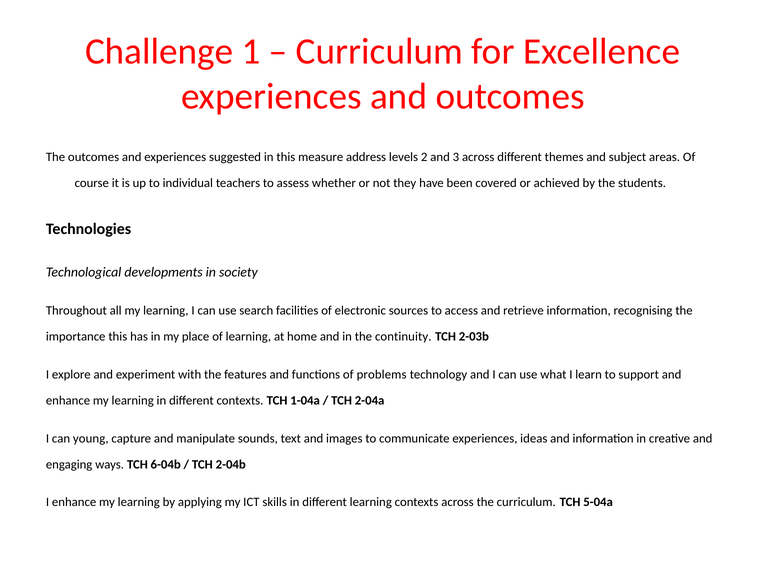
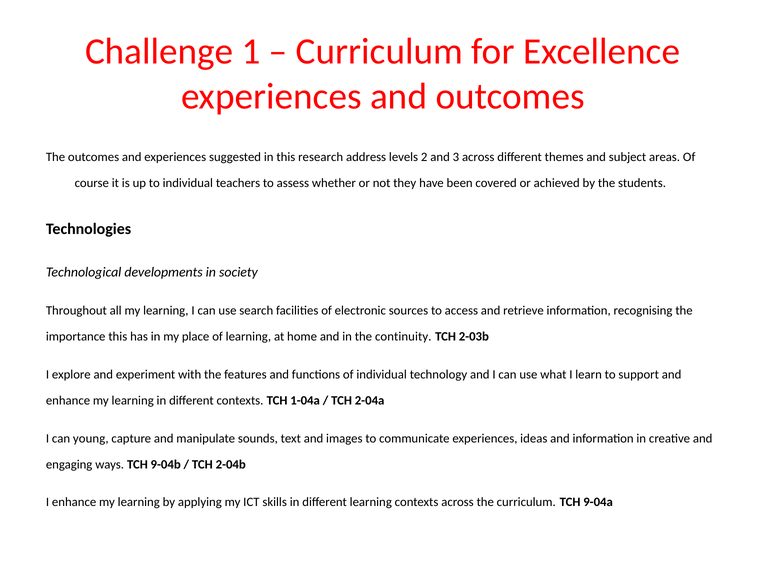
measure: measure -> research (321, 157)
of problems: problems -> individual (382, 375)
6-04b: 6-04b -> 9-04b (166, 465)
5-04a: 5-04a -> 9-04a (598, 503)
